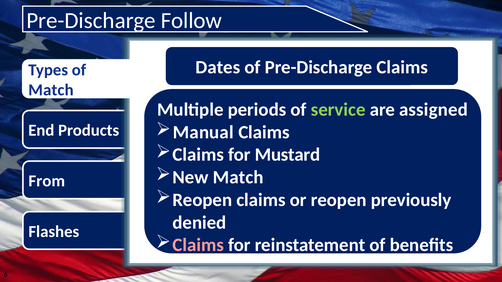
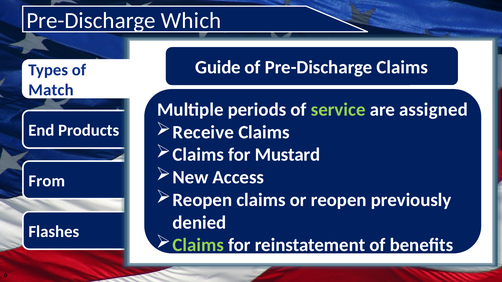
Follow: Follow -> Which (191, 21)
Dates: Dates -> Guide (218, 67)
Manual: Manual -> Receive (203, 132)
New Match: Match -> Access (238, 178)
Claims colour: pink -> light green (198, 245)
